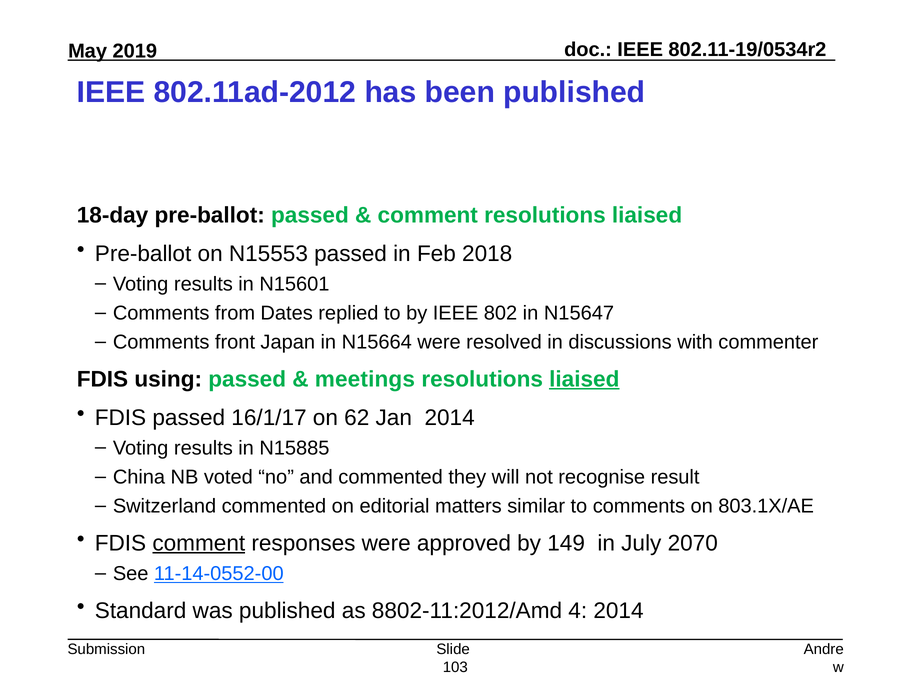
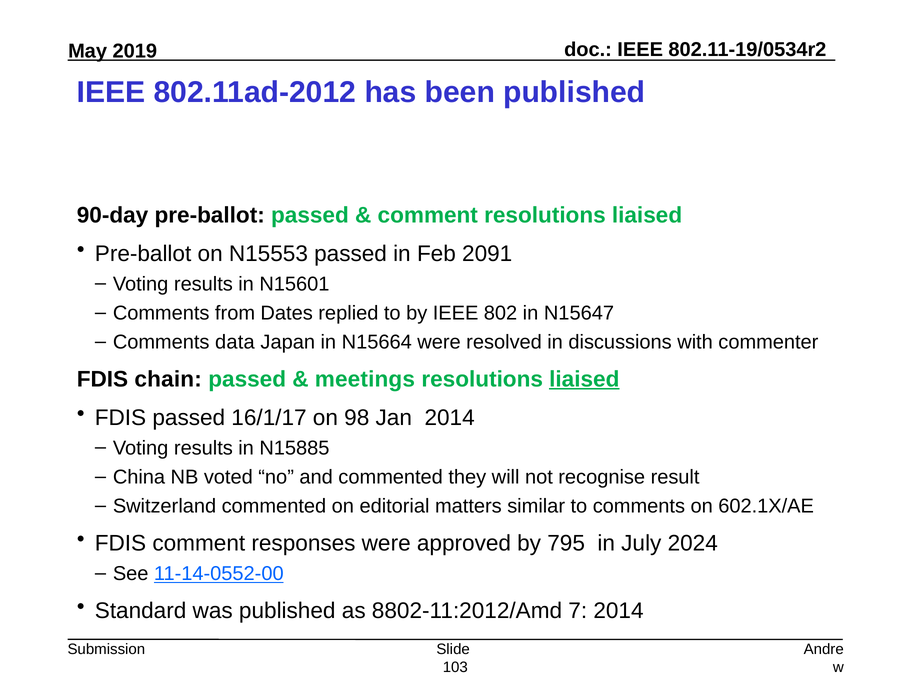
18-day: 18-day -> 90-day (113, 215)
2018: 2018 -> 2091 (487, 254)
front: front -> data (235, 342)
using: using -> chain (168, 379)
62: 62 -> 98 (357, 418)
803.1X/AE: 803.1X/AE -> 602.1X/AE (766, 506)
comment underline: present -> none (199, 543)
149: 149 -> 795 (566, 543)
2070: 2070 -> 2024 (693, 543)
4: 4 -> 7 (578, 611)
